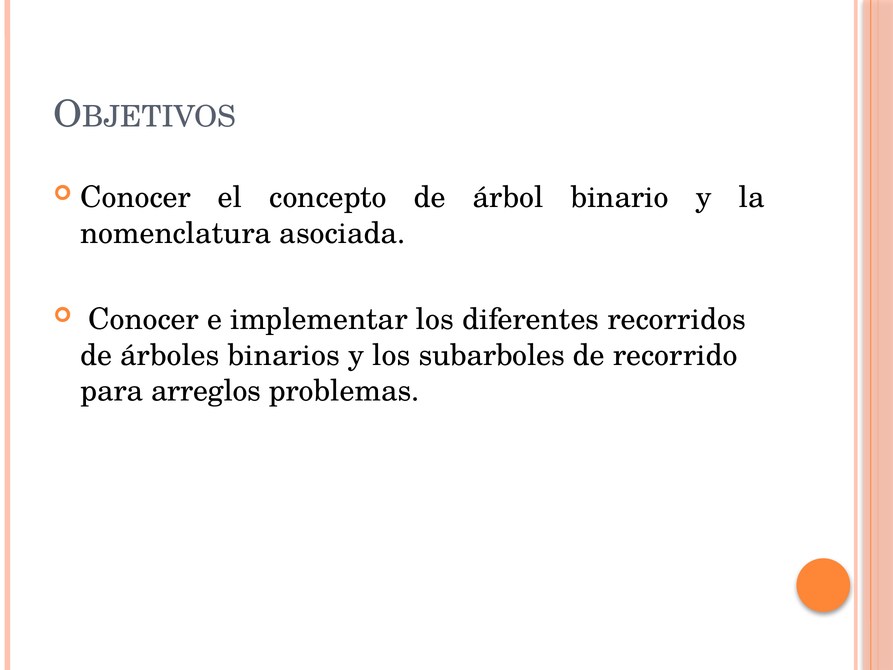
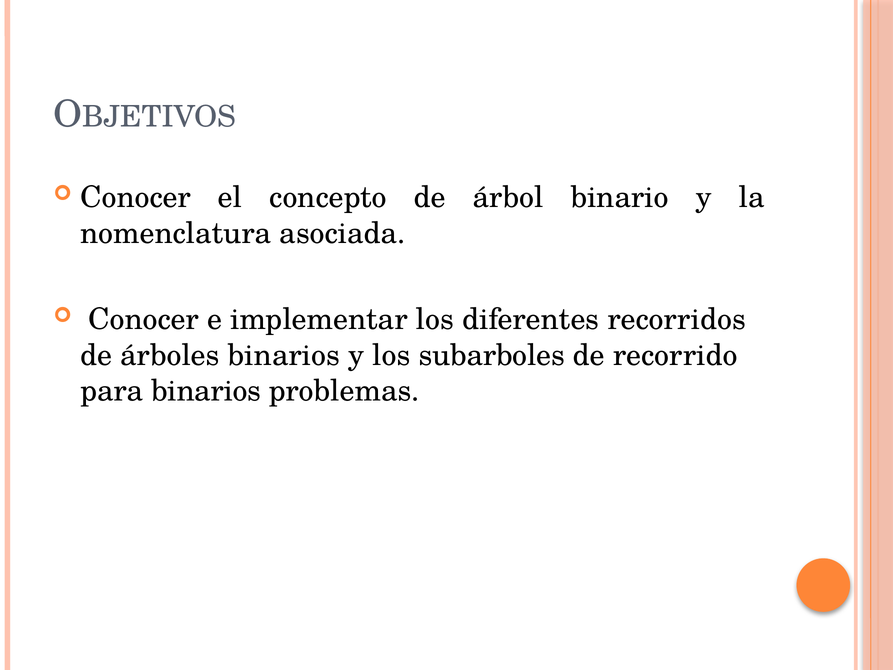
para arreglos: arreglos -> binarios (206, 391)
